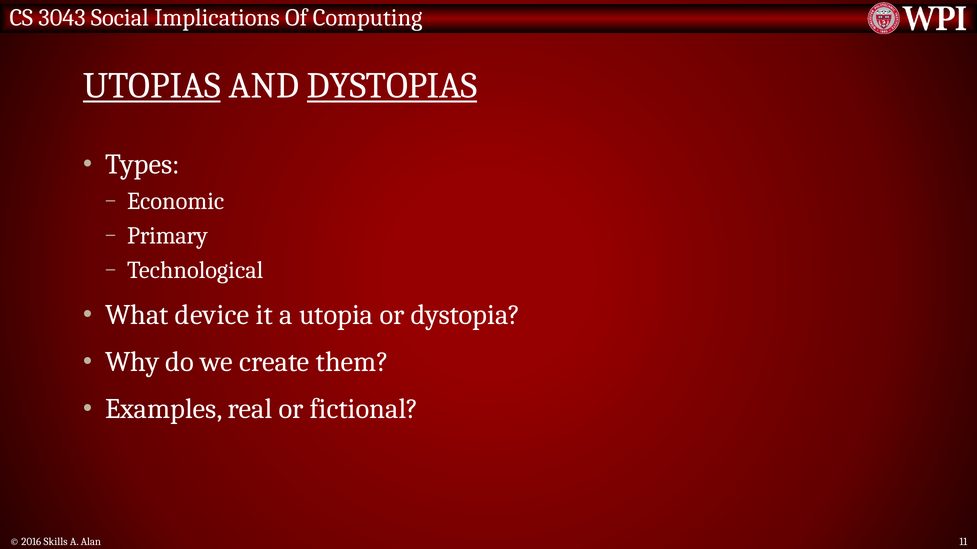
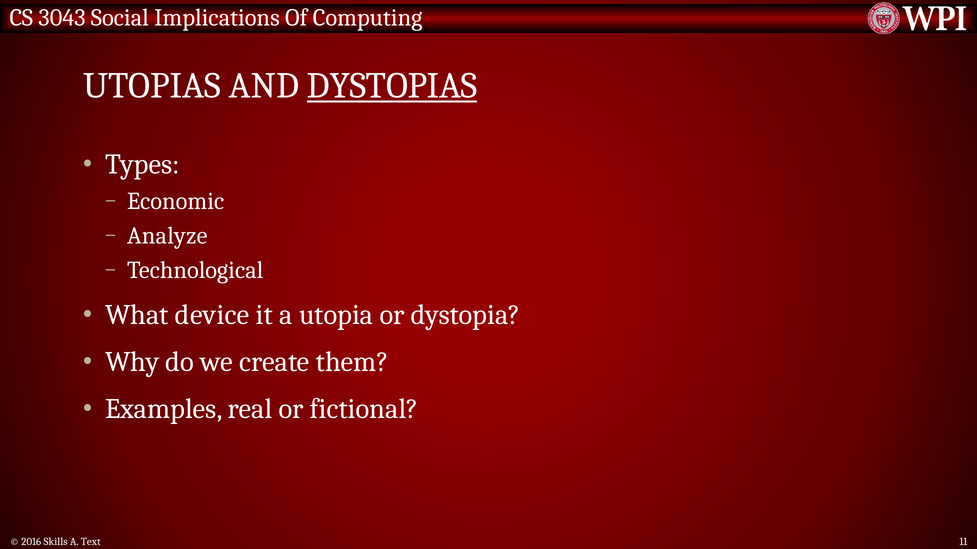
UTOPIAS underline: present -> none (152, 86)
Primary: Primary -> Analyze (167, 236)
Alan: Alan -> Text (91, 542)
